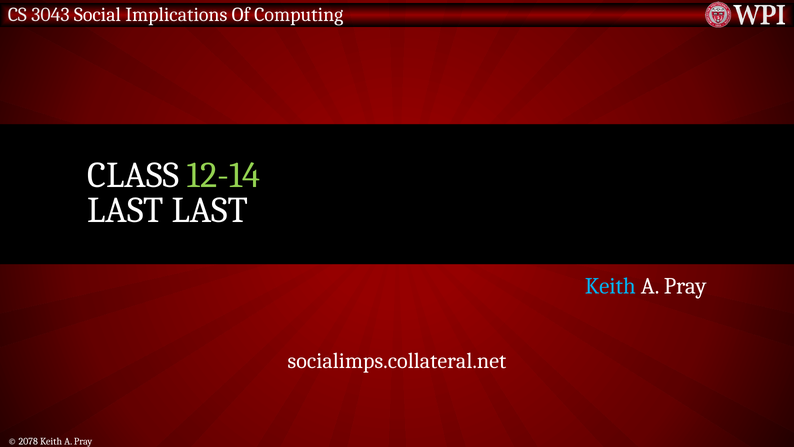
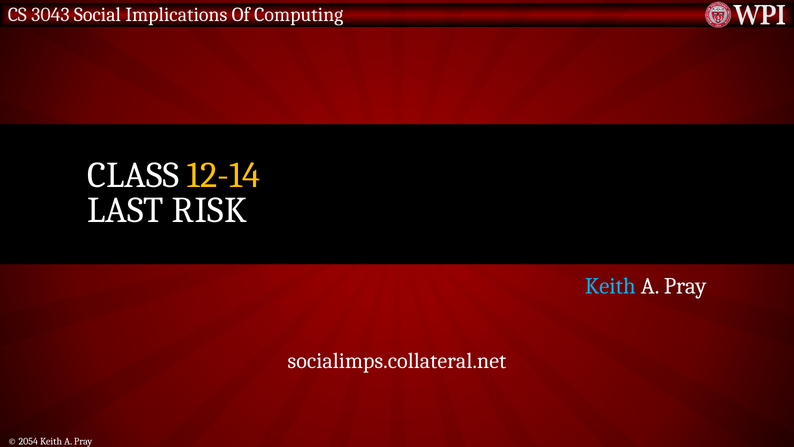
12-14 colour: light green -> yellow (224, 175)
LAST LAST: LAST -> RISK (210, 210)
2078: 2078 -> 2054 (28, 441)
